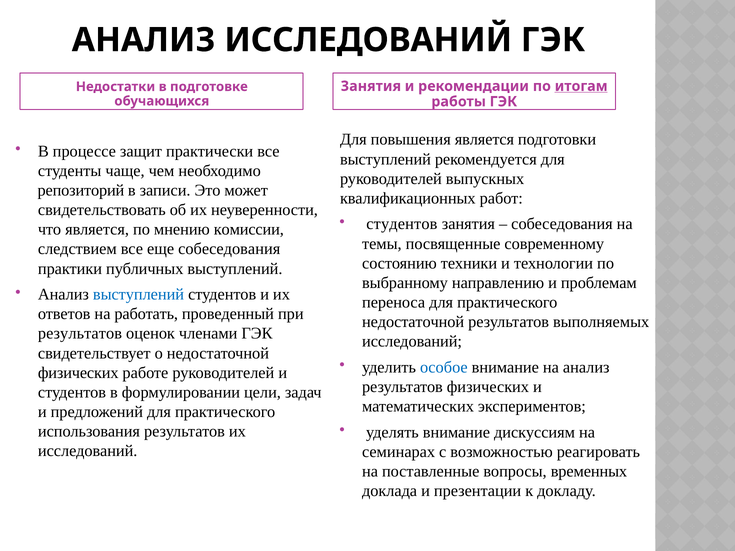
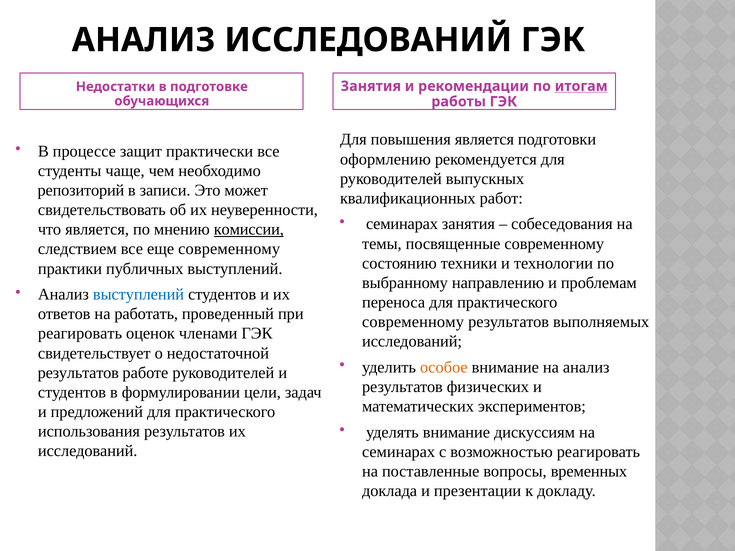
выступлений: выступлений -> оформлению (385, 159)
студентов: студентов -> семинарах (402, 224)
комиссии underline: none -> present (249, 230)
еще собеседования: собеседования -> современному (229, 249)
недостаточной: недостаточной -> современному (413, 322)
результатов: результатов -> реагировать (80, 334)
особое colour: blue -> orange (444, 367)
физических: физических -> результатов (78, 373)
